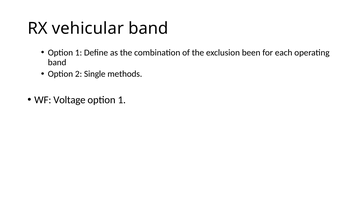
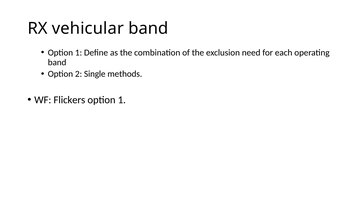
been: been -> need (251, 53)
Voltage: Voltage -> Flickers (69, 100)
